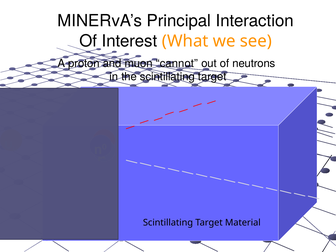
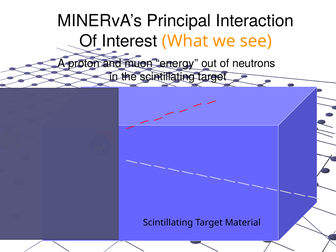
cannot: cannot -> energy (177, 63)
